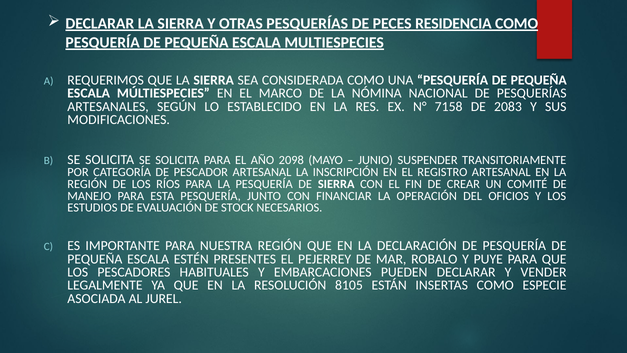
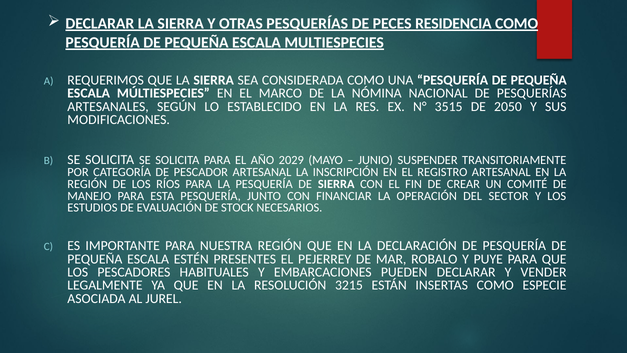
7158: 7158 -> 3515 (449, 106)
2083: 2083 -> 2050 (508, 106)
2098: 2098 -> 2029 (291, 160)
OFICIOS: OFICIOS -> SECTOR (509, 196)
8105: 8105 -> 3215 (349, 285)
